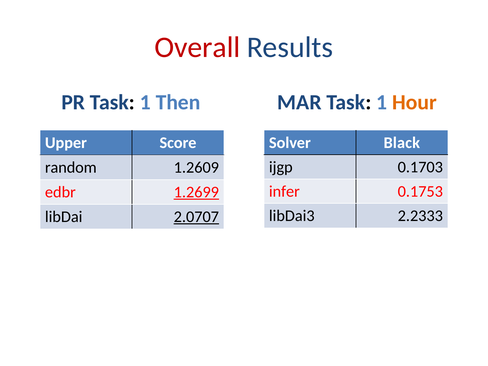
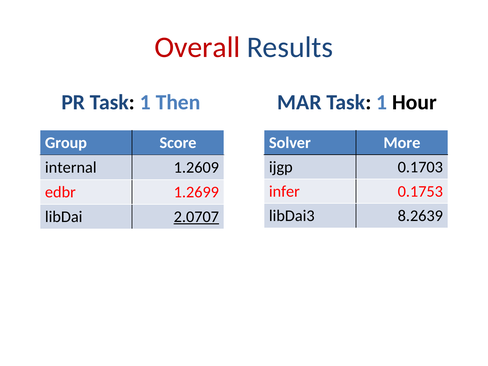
Hour colour: orange -> black (415, 102)
Upper: Upper -> Group (66, 143)
Black: Black -> More (402, 143)
random: random -> internal (71, 167)
1.2699 underline: present -> none (196, 192)
2.2333: 2.2333 -> 8.2639 (420, 216)
